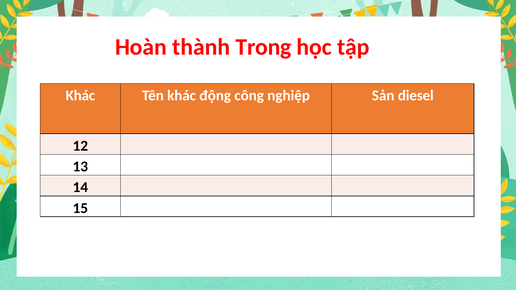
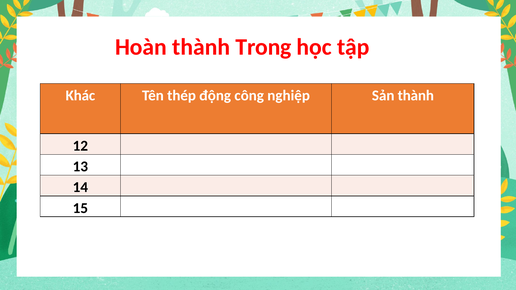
Tên khác: khác -> thép (182, 96)
Sản diesel: diesel -> thành (416, 96)
